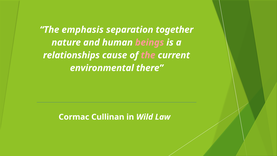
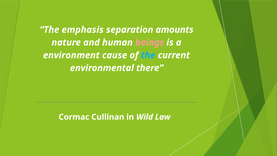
together: together -> amounts (175, 30)
relationships: relationships -> environment (71, 55)
the colour: pink -> light blue (148, 55)
